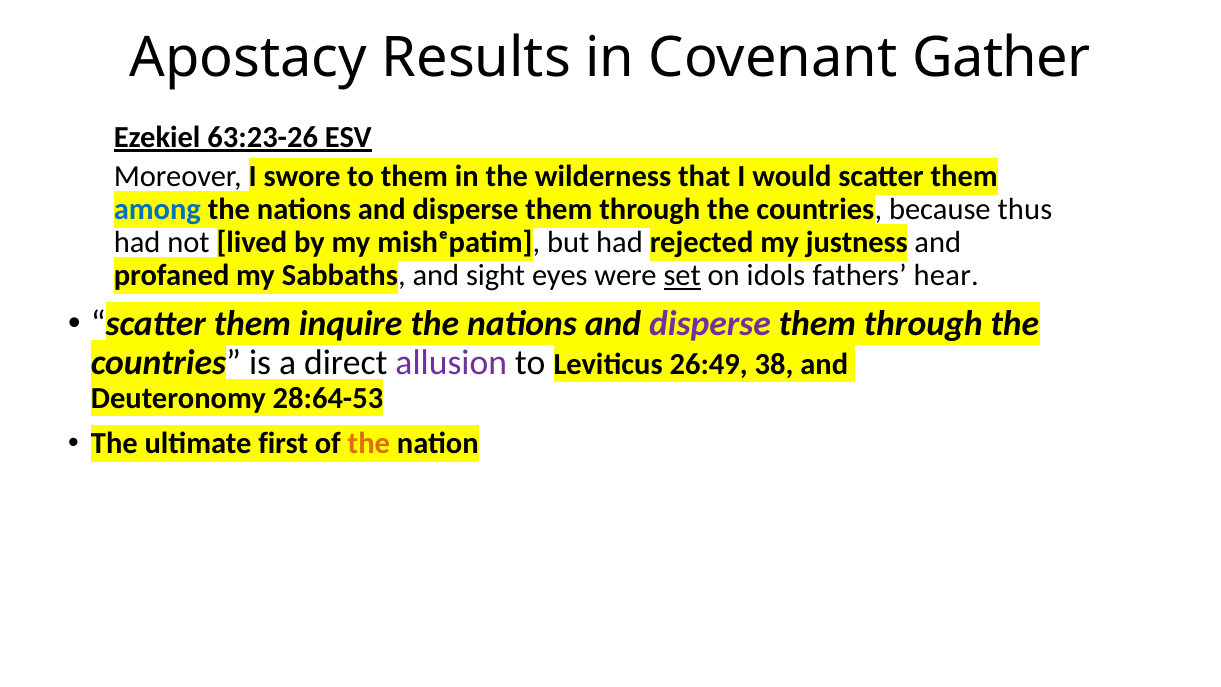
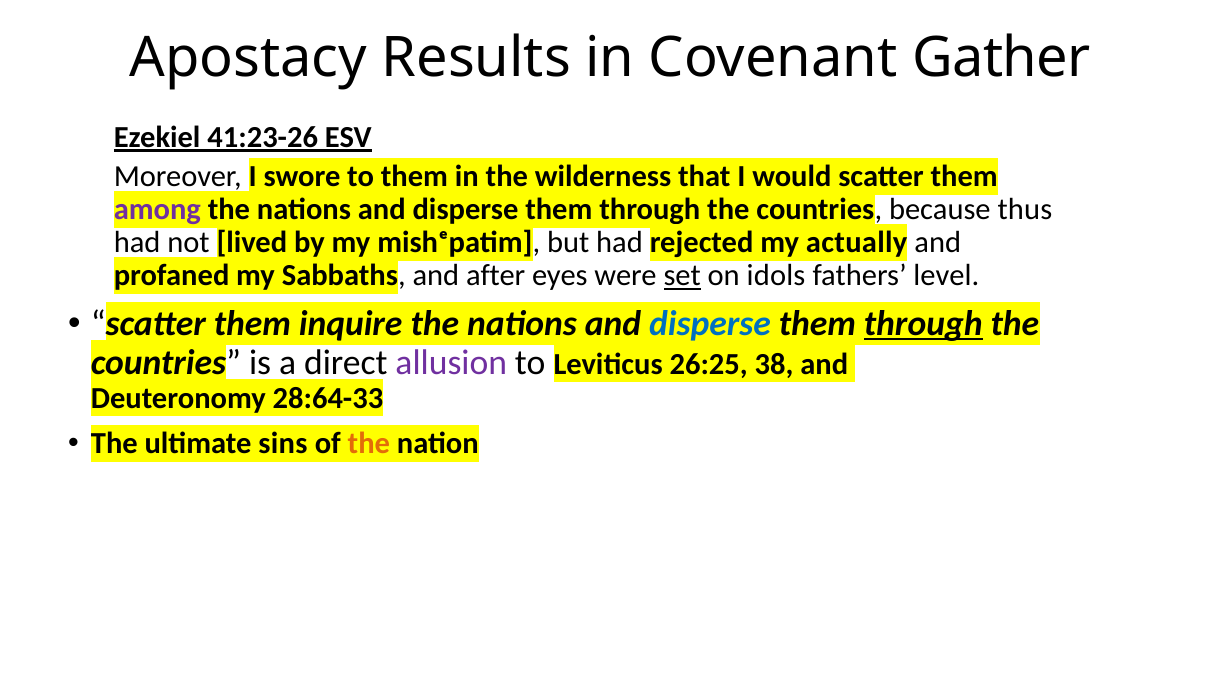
63:23-26: 63:23-26 -> 41:23-26 (263, 137)
among colour: blue -> purple (157, 210)
justness: justness -> actually (857, 243)
sight: sight -> after (496, 276)
hear: hear -> level (946, 276)
disperse colour: purple -> blue (710, 324)
through underline: none -> present (923, 324)
26:49: 26:49 -> 26:25 (709, 364)
28:64-53: 28:64-53 -> 28:64-33 (328, 398)
first: first -> sins (283, 444)
